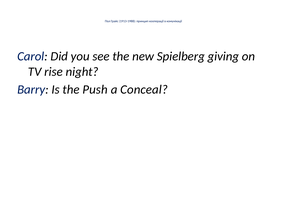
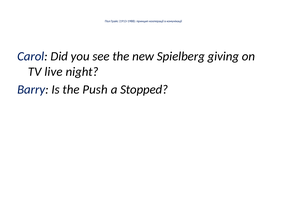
rise: rise -> live (54, 72)
Conceal: Conceal -> Stopped (144, 90)
